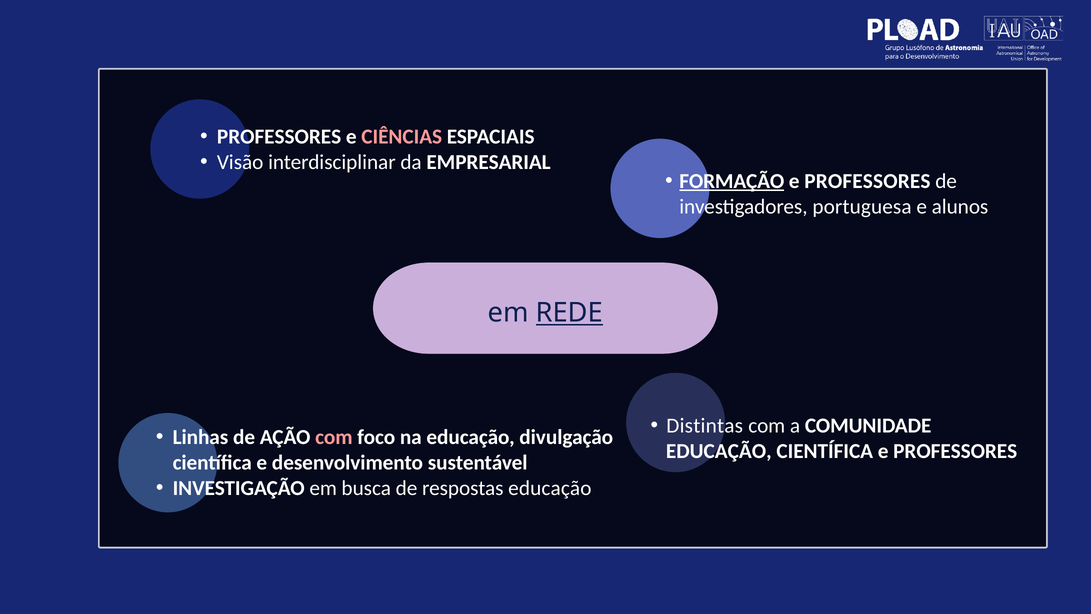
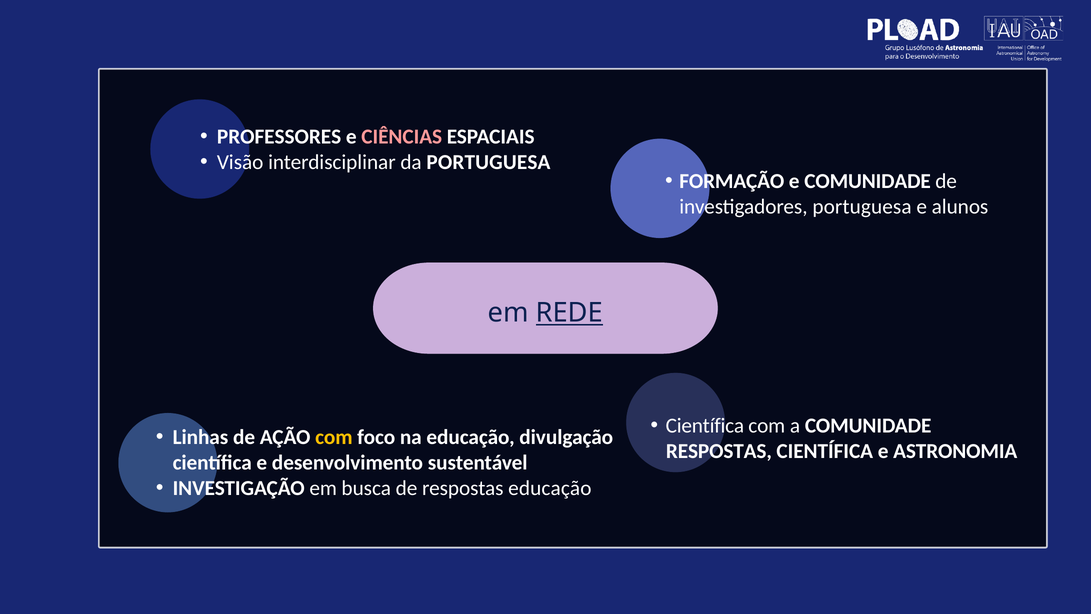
da EMPRESARIAL: EMPRESARIAL -> PORTUGUESA (488, 162)
FORMAÇÃO underline: present -> none (732, 181)
PROFESSORES: PROFESSORES -> COMUNIDADE (868, 181)
Distintas: Distintas -> Científica (705, 425)
com colour: pink -> yellow (334, 437)
EDUCAÇÃO: EDUCAÇÃO -> RESPOSTAS (719, 451)
CIENTÍFICA e PROFESSORES: PROFESSORES -> ASTRONOMIA (955, 451)
